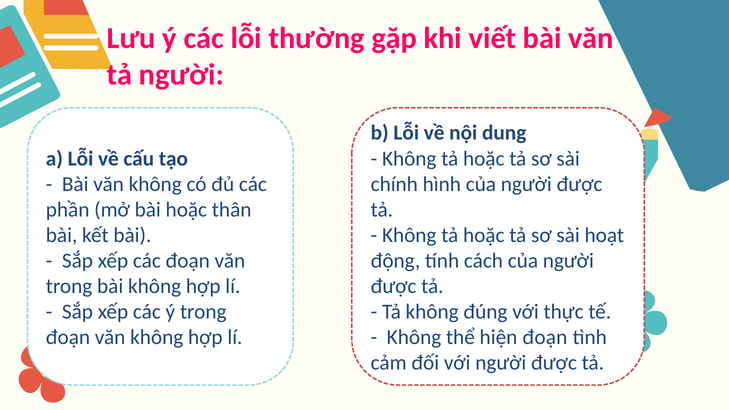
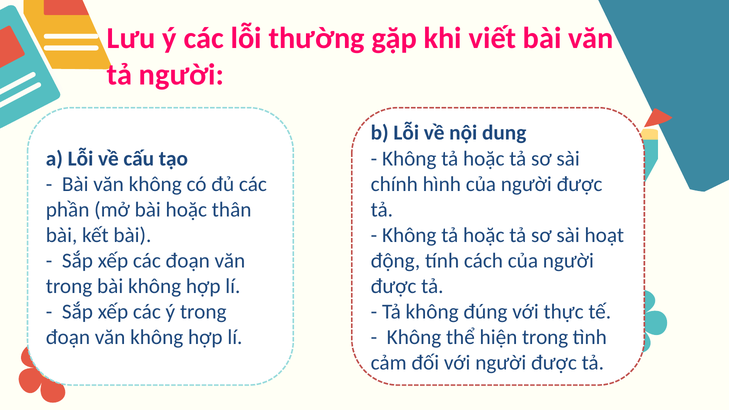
hiện đoạn: đoạn -> trong (545, 337)
